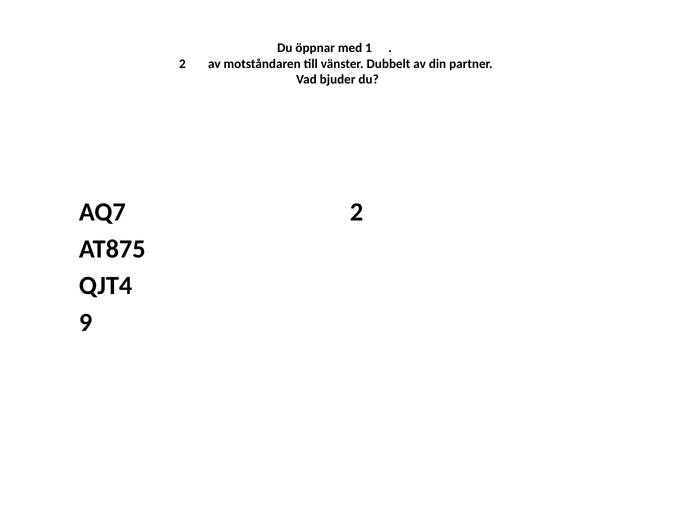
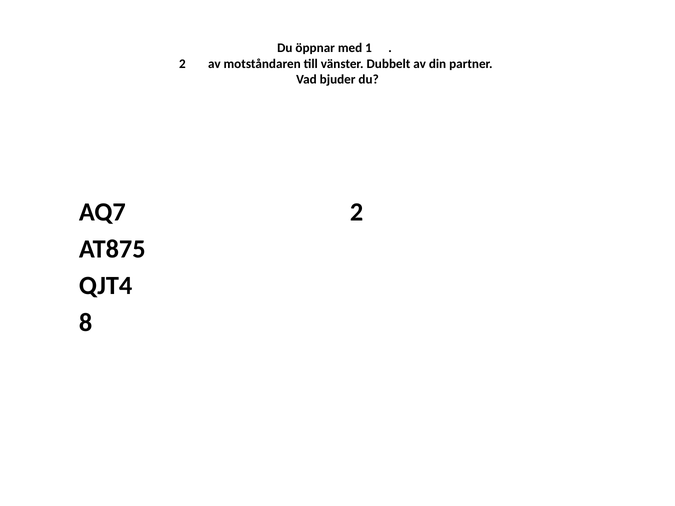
9: 9 -> 8 (86, 323)
